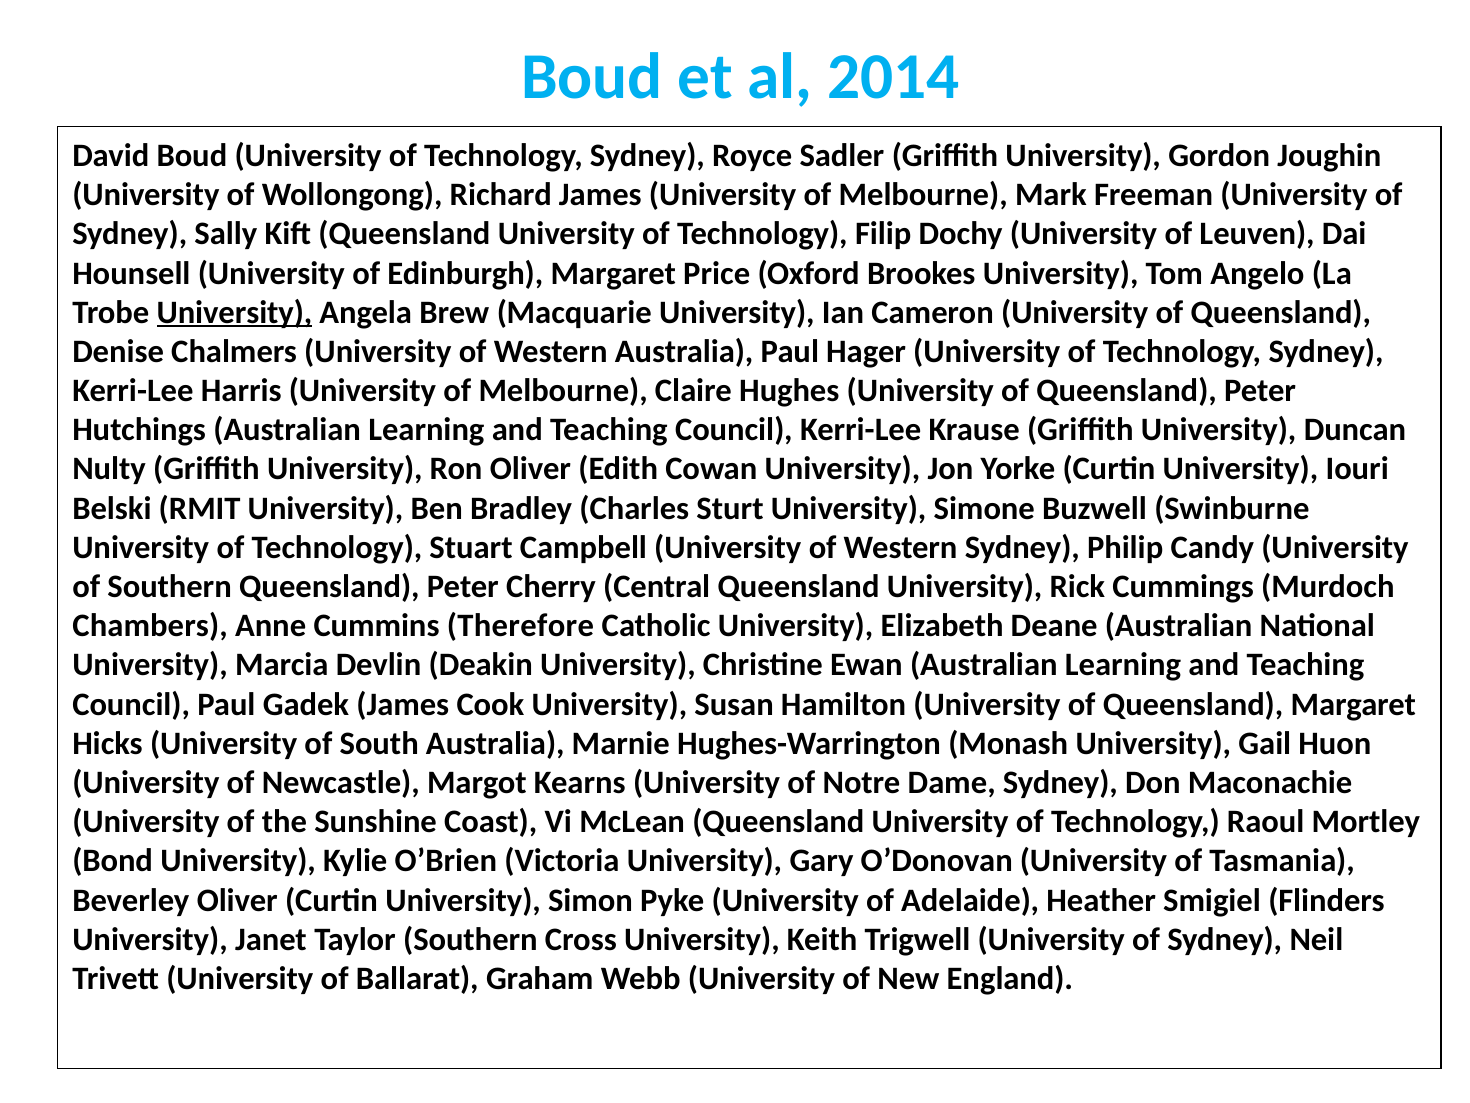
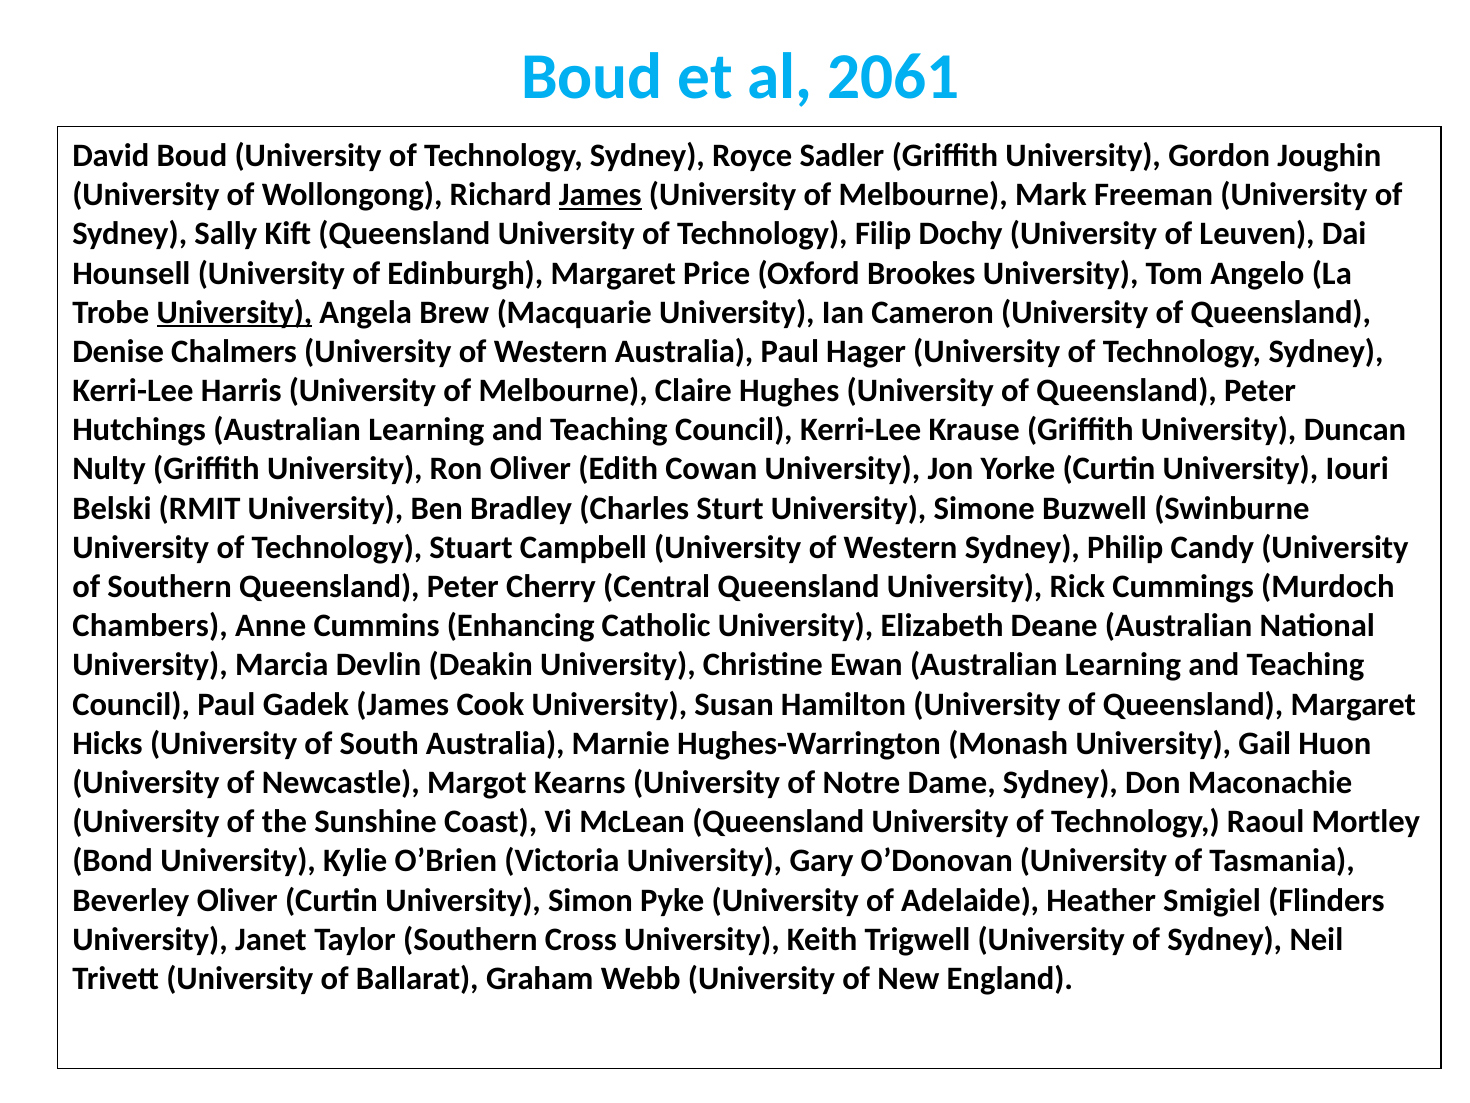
2014: 2014 -> 2061 (894, 77)
James underline: none -> present (600, 195)
Therefore: Therefore -> Enhancing (521, 626)
